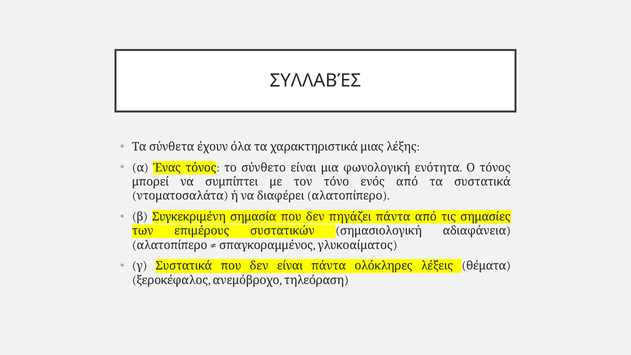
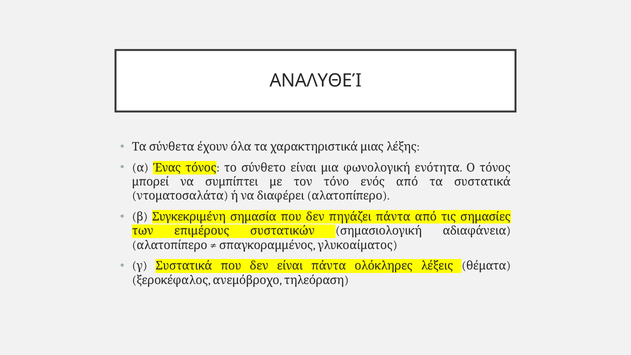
ΣΥΛΛΑΒΈΣ: ΣΥΛΛΑΒΈΣ -> ΑΝΑΛΥΘΕΊ (316, 81)
